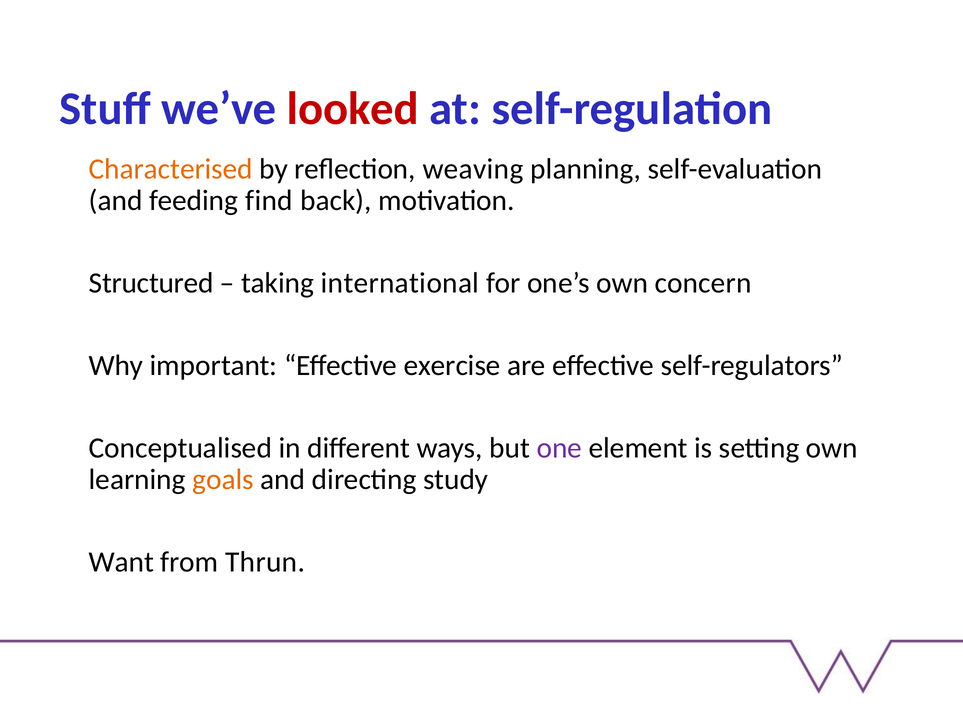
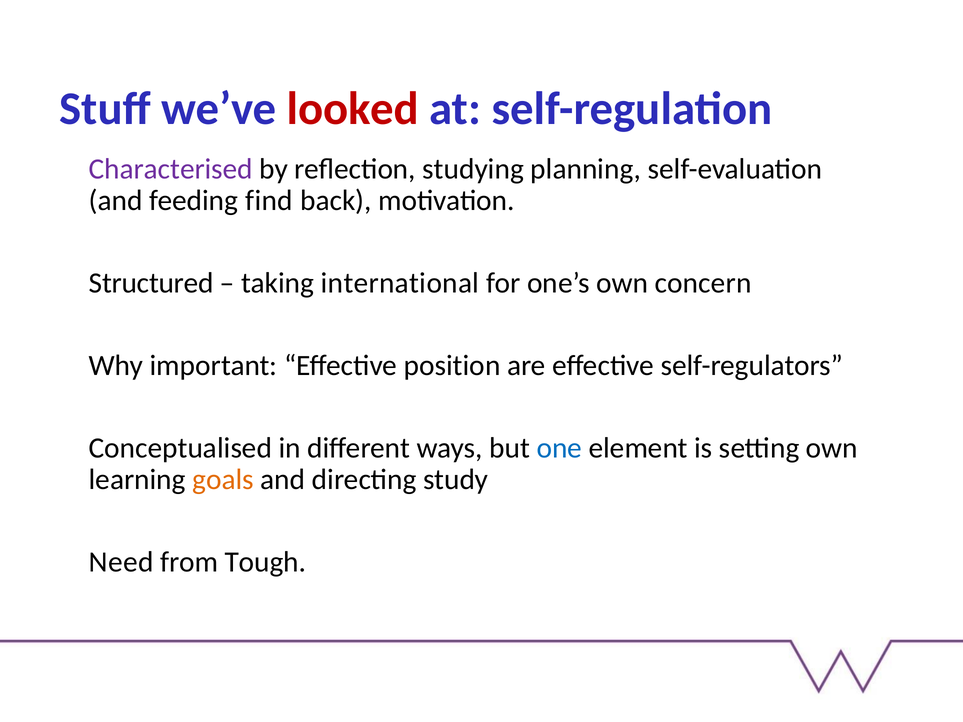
Characterised colour: orange -> purple (171, 169)
weaving: weaving -> studying (473, 169)
exercise: exercise -> position (452, 366)
one colour: purple -> blue (559, 448)
Want: Want -> Need (121, 562)
Thrun: Thrun -> Tough (265, 562)
